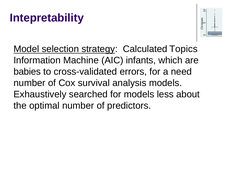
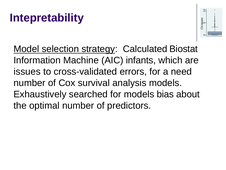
Topics: Topics -> Biostat (184, 49)
babies: babies -> issues (27, 71)
less: less -> bias (165, 94)
